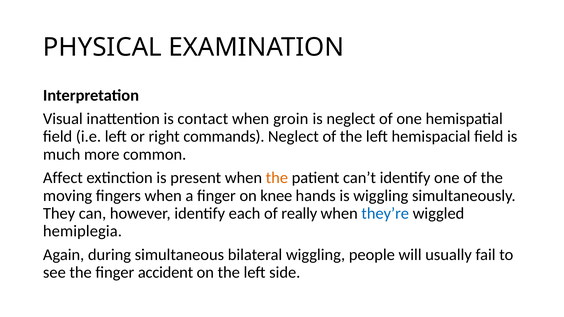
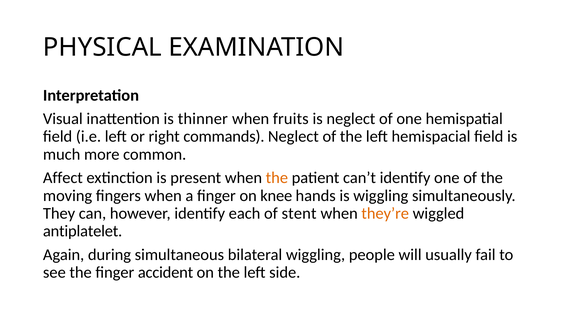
contact: contact -> thinner (203, 119)
groin: groin -> fruits (291, 119)
really: really -> stent (299, 213)
they’re colour: blue -> orange (385, 213)
hemiplegia: hemiplegia -> antiplatelet (83, 231)
